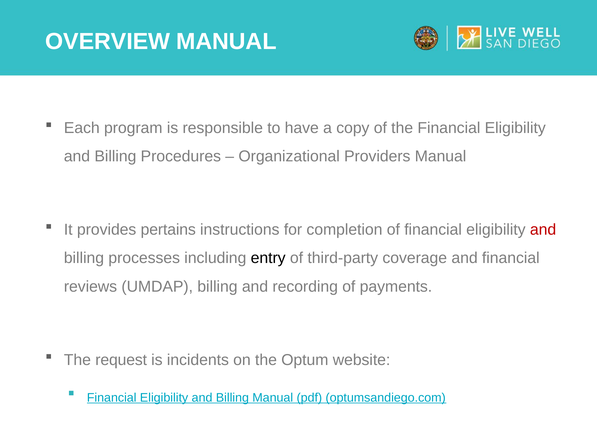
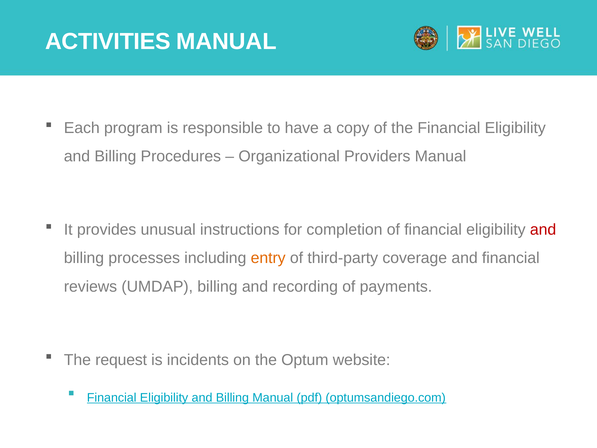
OVERVIEW: OVERVIEW -> ACTIVITIES (108, 42)
pertains: pertains -> unusual (168, 230)
entry colour: black -> orange (268, 258)
